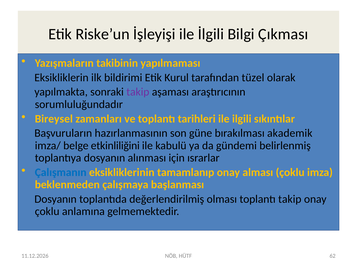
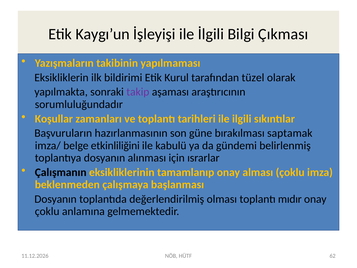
Riske’un: Riske’un -> Kaygı’un (103, 34)
Bireysel: Bireysel -> Koşullar (54, 119)
akademik: akademik -> saptamak (290, 133)
Çalışmanın colour: blue -> black (61, 172)
toplantı takip: takip -> mıdır (290, 199)
